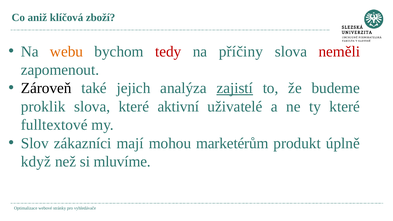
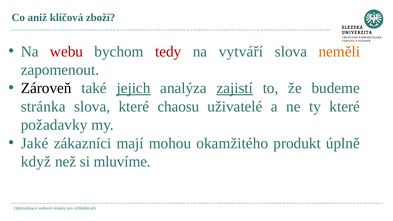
webu colour: orange -> red (67, 52)
příčiny: příčiny -> vytváří (241, 52)
neměli colour: red -> orange (339, 52)
jejich underline: none -> present (133, 88)
proklik: proklik -> stránka (43, 107)
aktivní: aktivní -> chaosu (178, 107)
fulltextové: fulltextové -> požadavky (54, 125)
Slov: Slov -> Jaké (35, 143)
marketérům: marketérům -> okamžitého (232, 143)
